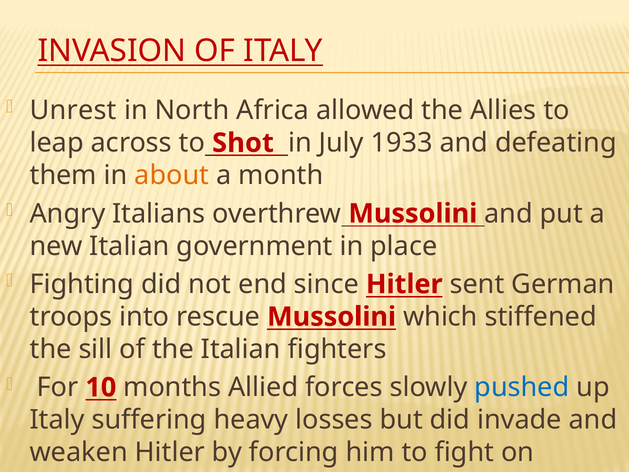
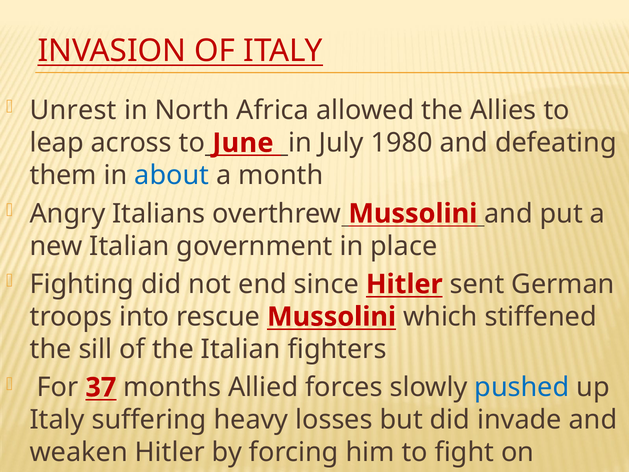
Shot: Shot -> June (243, 143)
1933: 1933 -> 1980 (402, 143)
about colour: orange -> blue (172, 175)
10: 10 -> 37 (101, 387)
